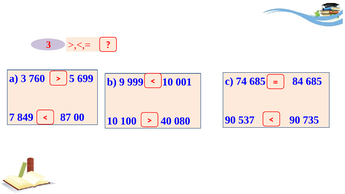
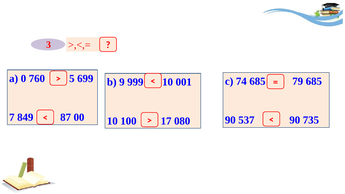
a 3: 3 -> 0 (23, 79)
84: 84 -> 79 (298, 81)
40: 40 -> 17 (166, 121)
